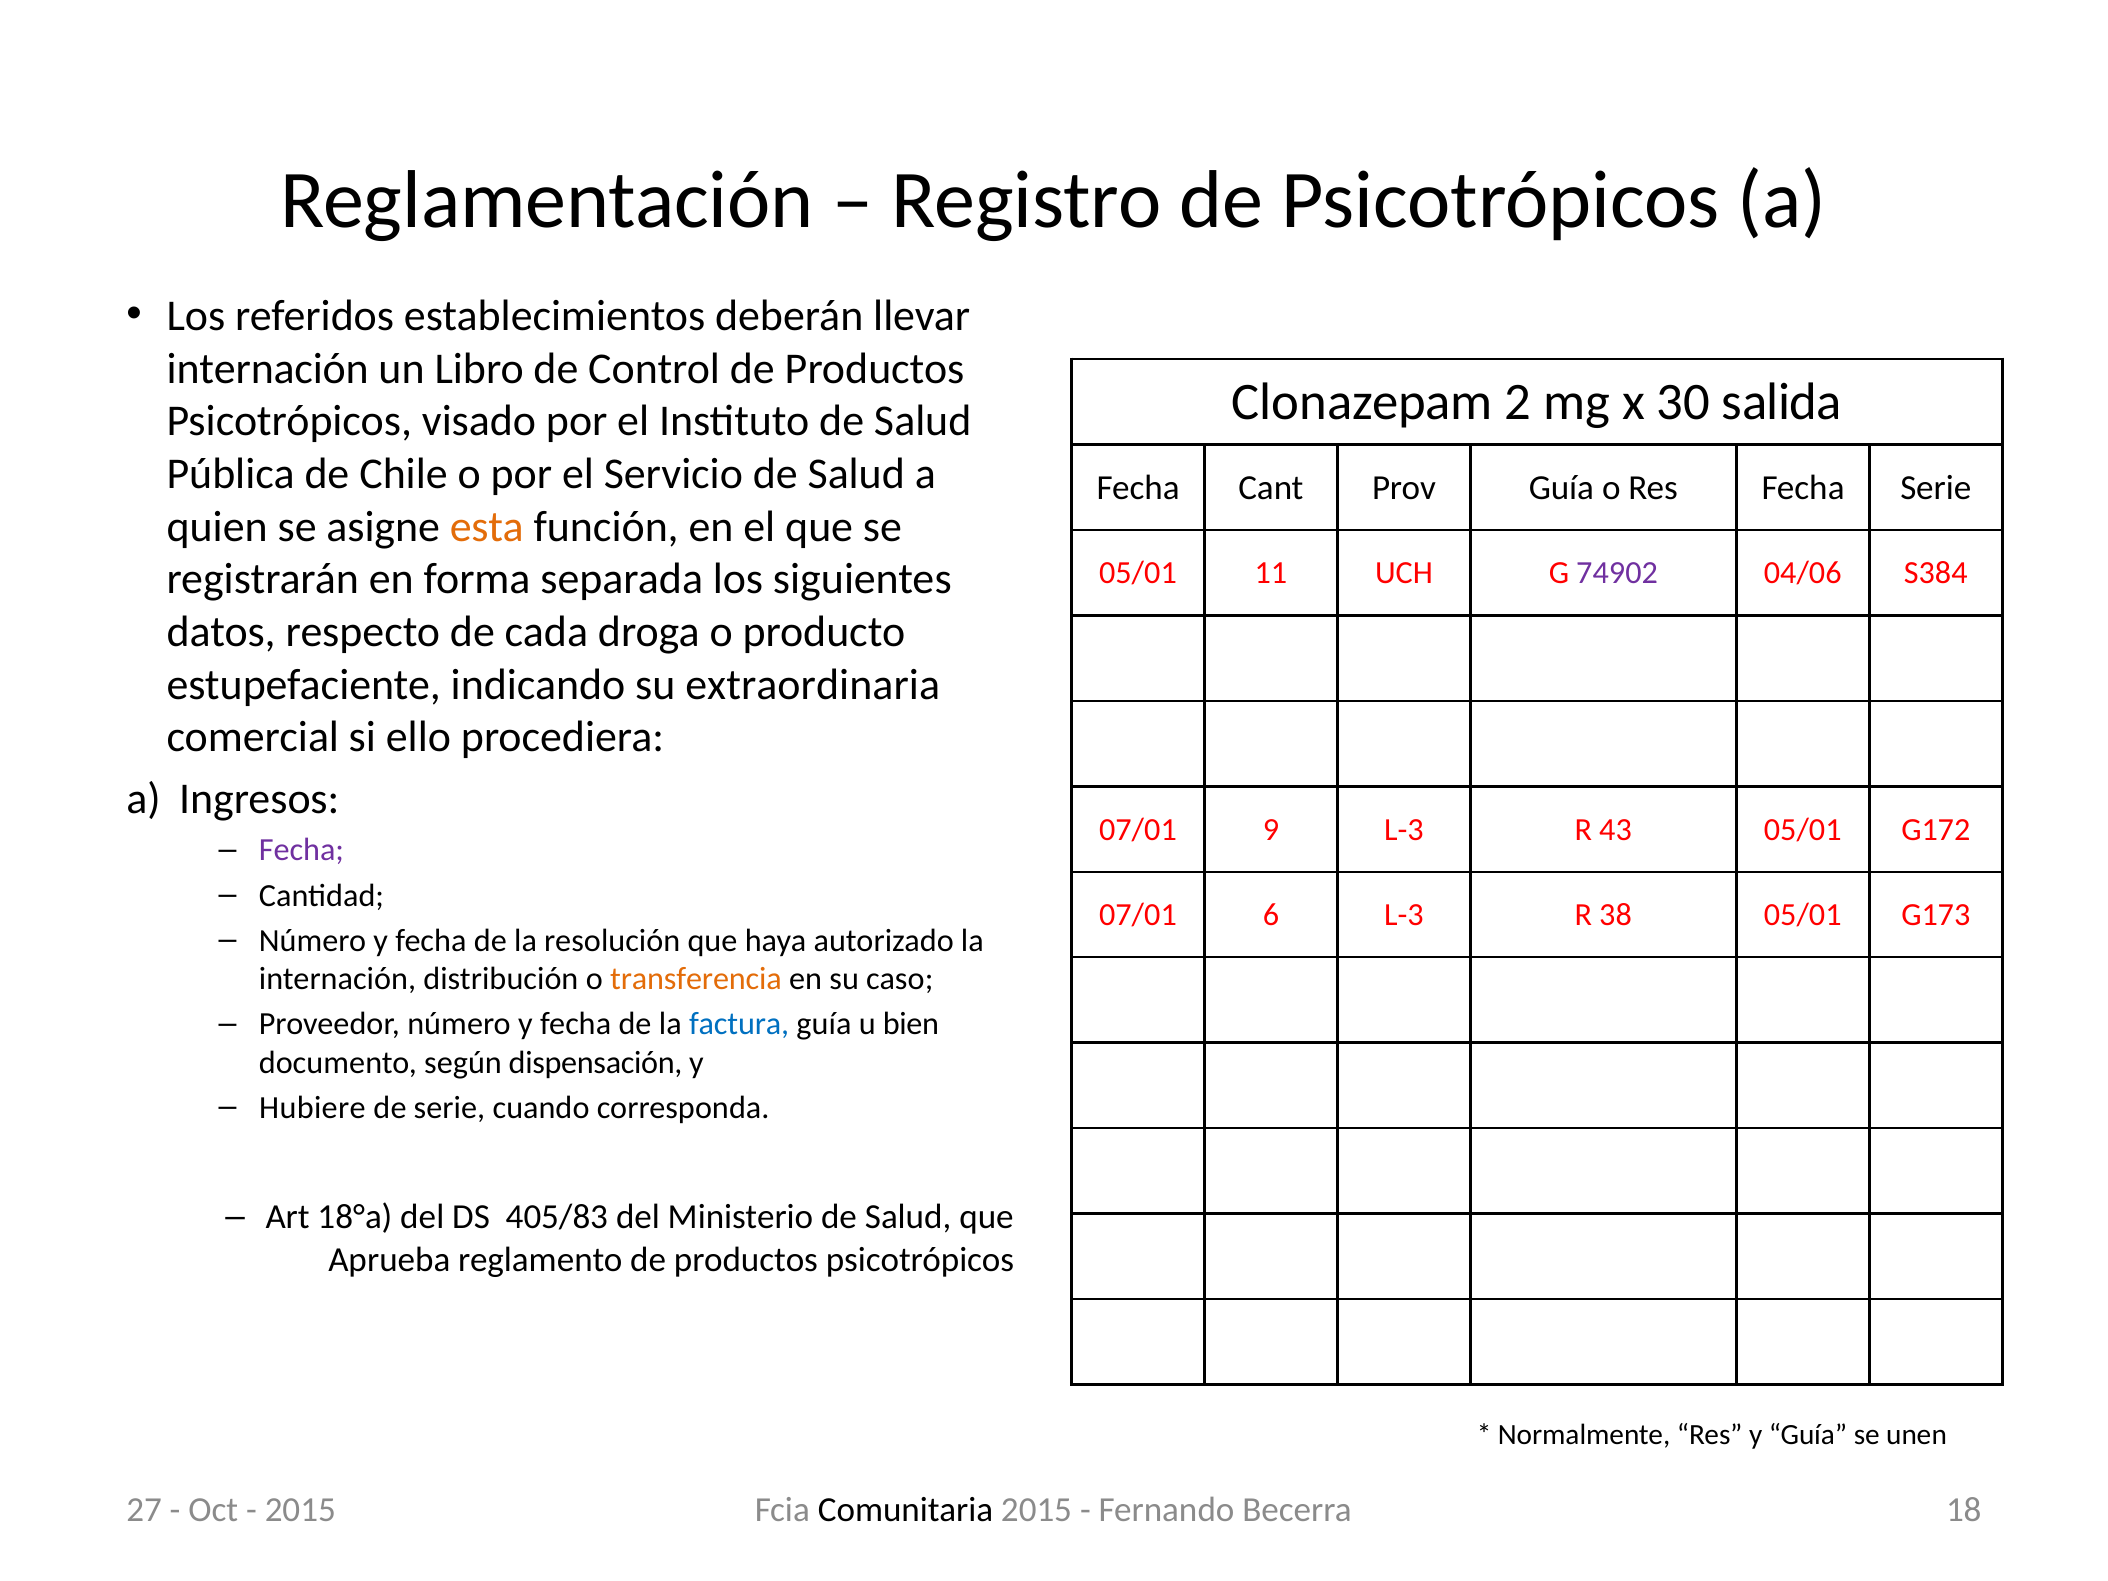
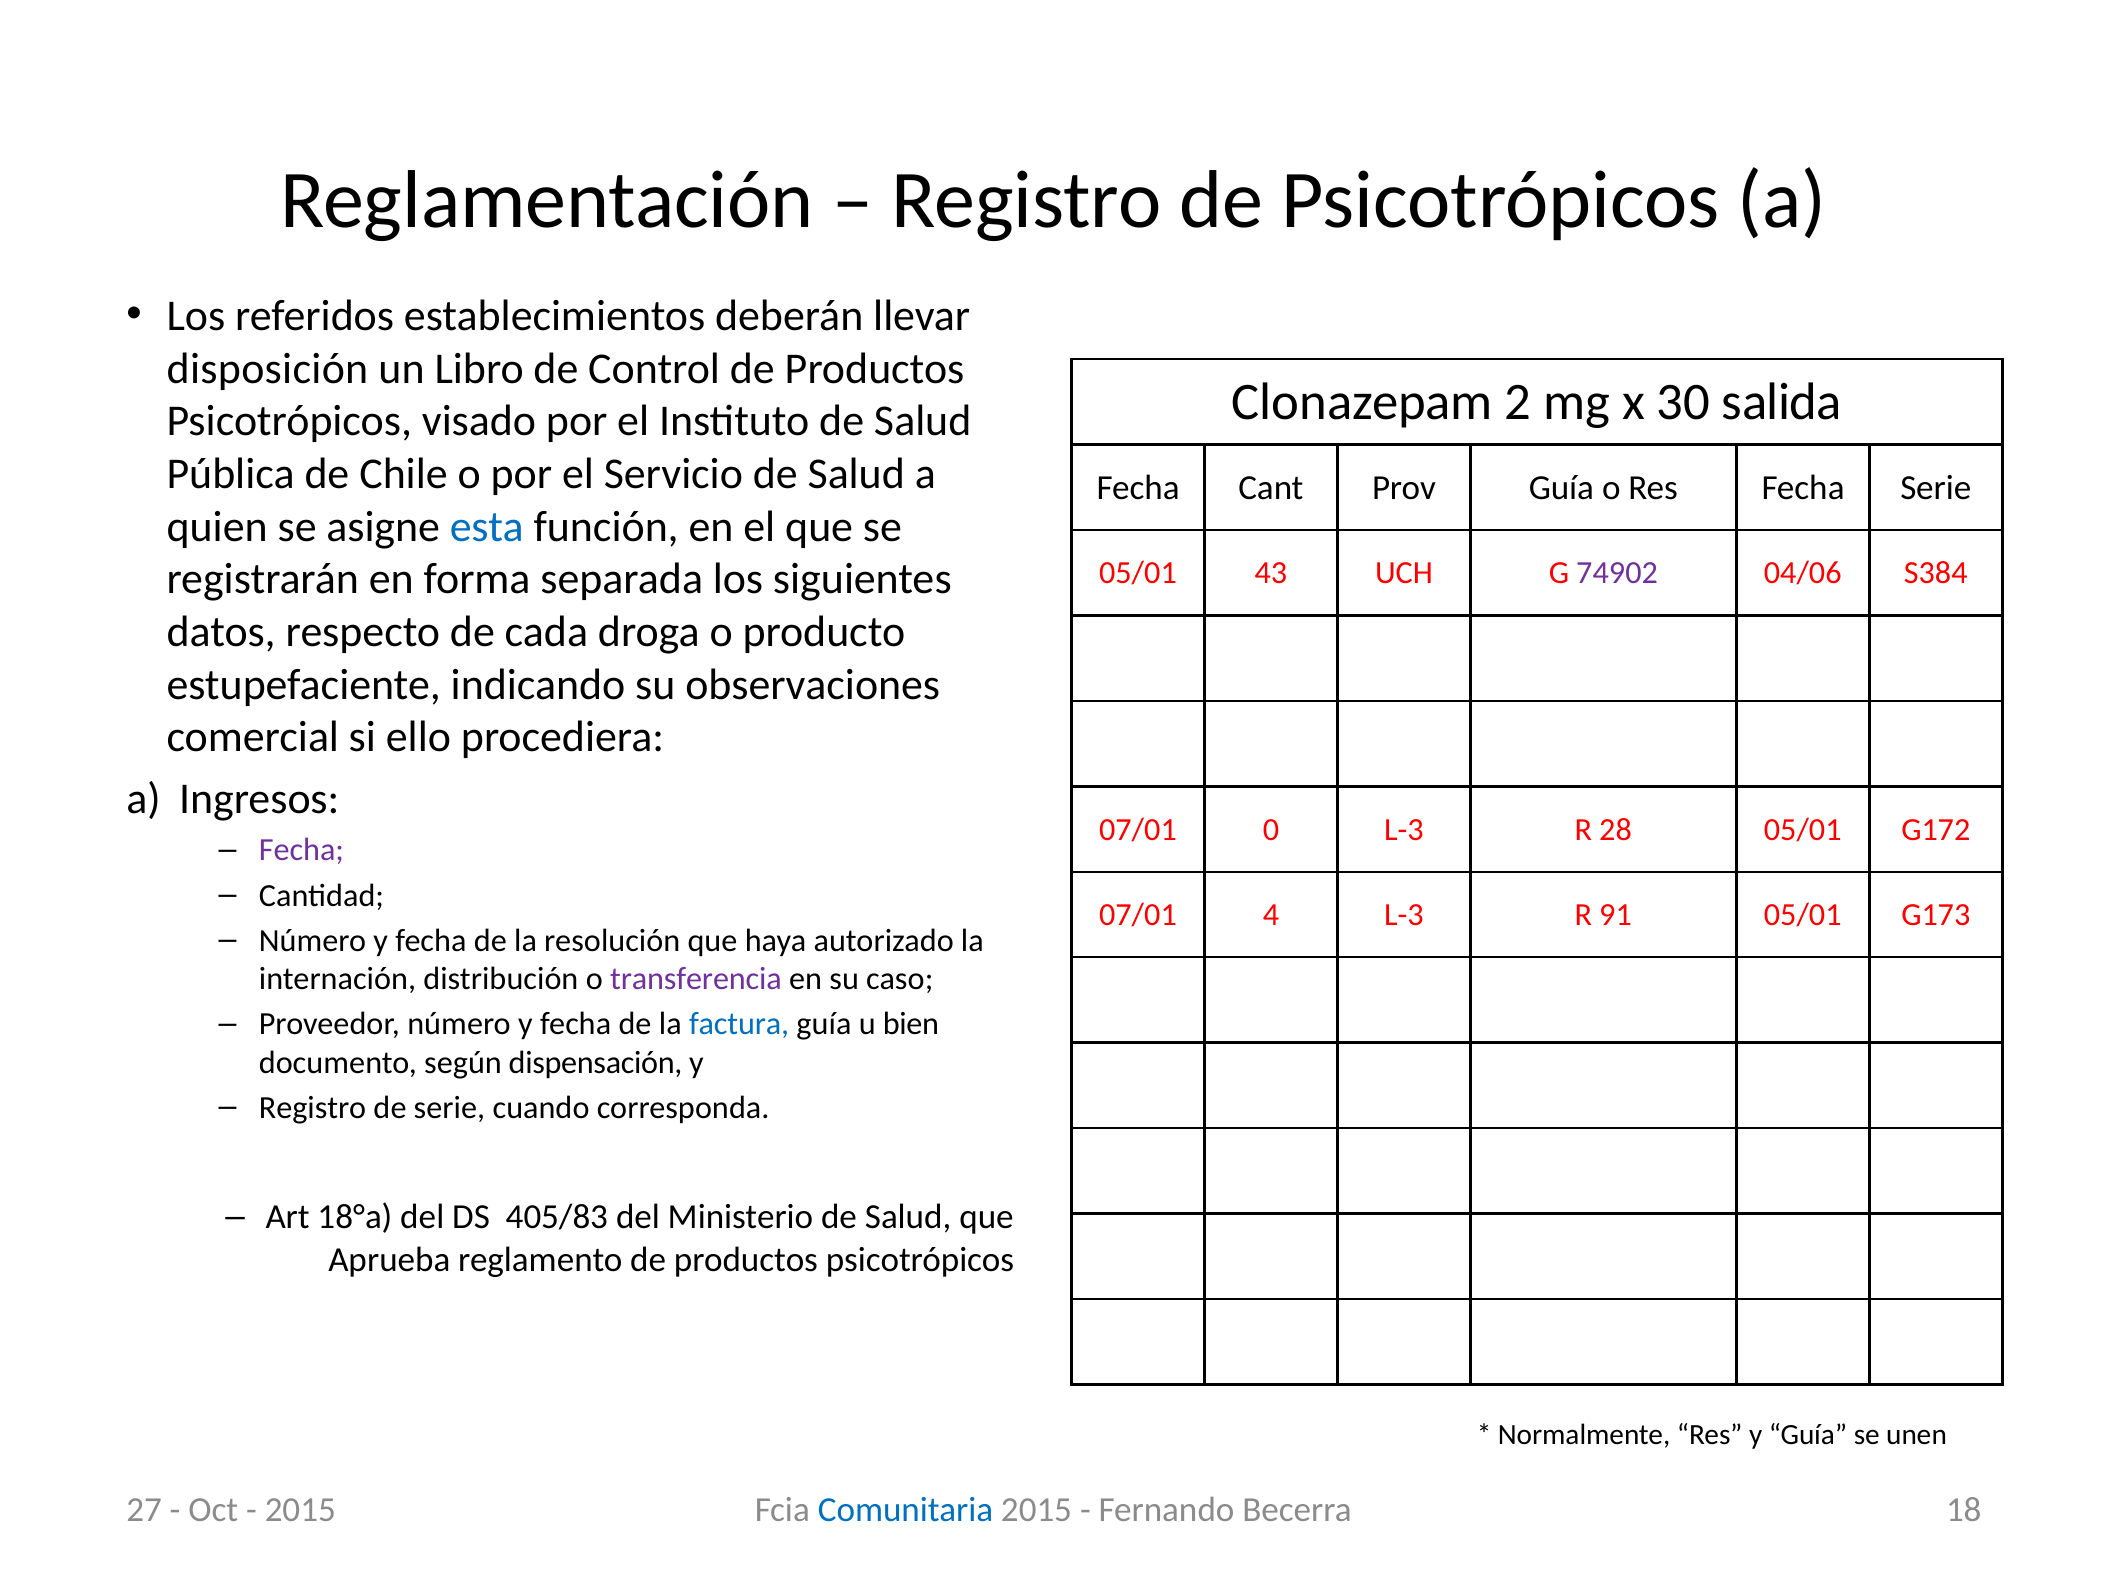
internación: internación -> disposición (268, 369)
esta colour: orange -> blue (487, 527)
11: 11 -> 43 (1271, 573)
extraordinaria: extraordinaria -> observaciones (813, 685)
9: 9 -> 0 (1271, 829)
43: 43 -> 28 (1616, 829)
6: 6 -> 4 (1271, 915)
38: 38 -> 91 (1616, 915)
transferencia colour: orange -> purple (696, 979)
Hubiere: Hubiere -> Registro (313, 1108)
Comunitaria colour: black -> blue (906, 1509)
